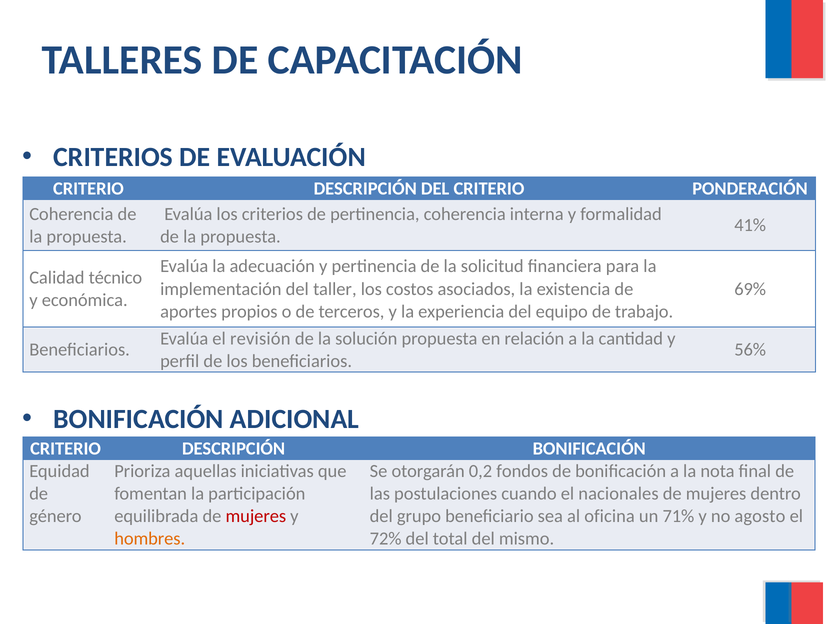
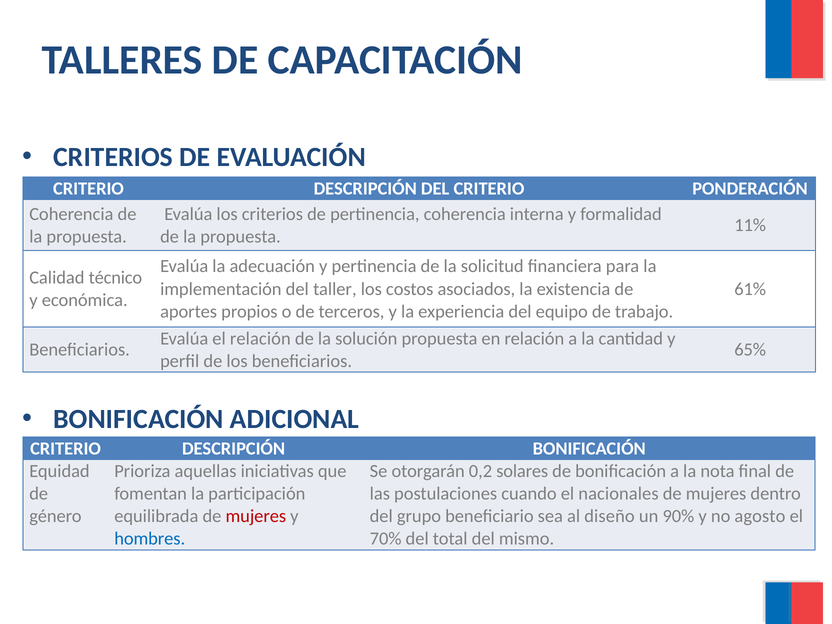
41%: 41% -> 11% (750, 225)
69%: 69% -> 61% (750, 289)
el revisión: revisión -> relación (260, 339)
56%: 56% -> 65% (750, 350)
fondos: fondos -> solares (522, 471)
oficina: oficina -> diseño (609, 516)
71%: 71% -> 90% (678, 516)
hombres colour: orange -> blue (150, 539)
72%: 72% -> 70% (386, 539)
